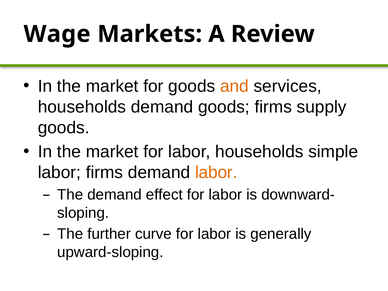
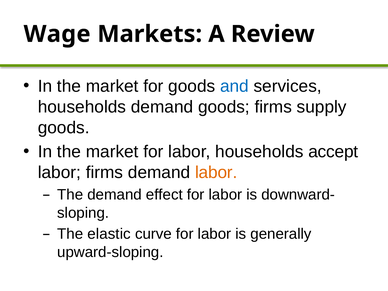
and colour: orange -> blue (234, 86)
simple: simple -> accept (333, 152)
further: further -> elastic (109, 234)
